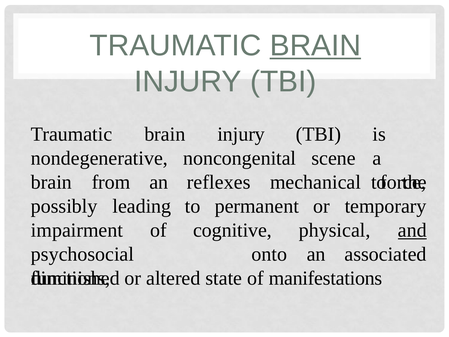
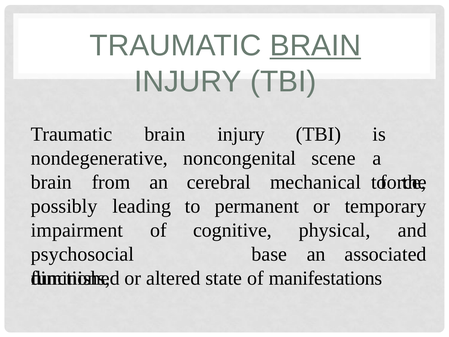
reflexes: reflexes -> cerebral (219, 182)
and underline: present -> none (412, 230)
onto: onto -> base (269, 254)
